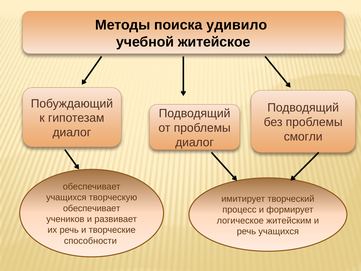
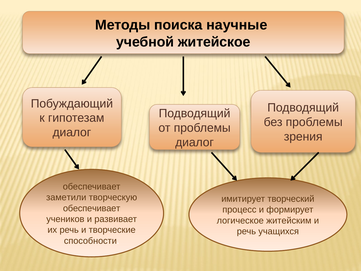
удивило: удивило -> научные (237, 25)
смогли: смогли -> зрения (303, 137)
учащихся: учащихся -> заметили (66, 197)
